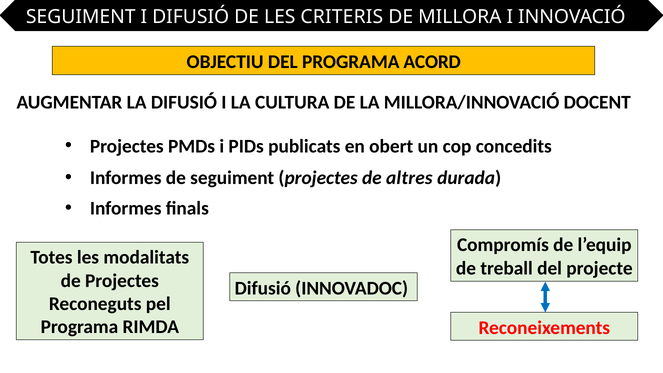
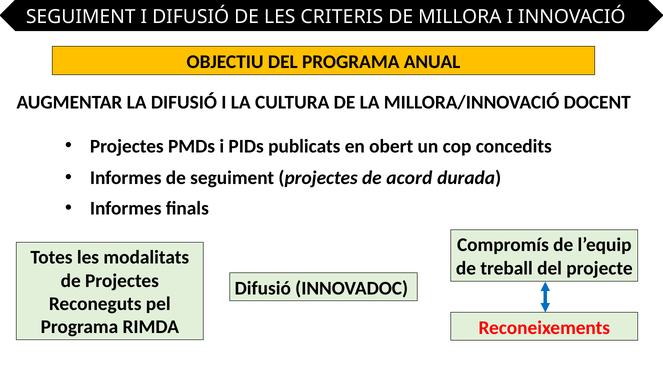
ACORD: ACORD -> ANUAL (432, 62)
altres: altres -> acord (409, 178)
